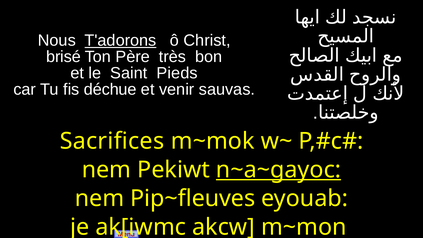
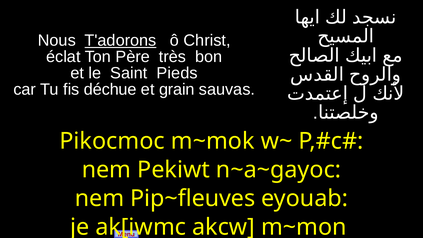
brisé: brisé -> éclat (63, 57)
venir: venir -> grain (177, 90)
Sacrifices: Sacrifices -> Pikocmoc (112, 141)
n~a~gayoc underline: present -> none (279, 170)
